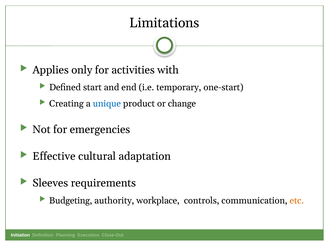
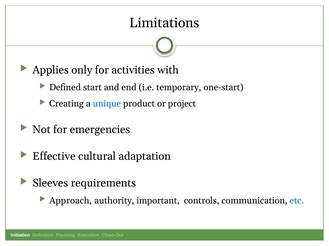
change: change -> project (182, 104)
Budgeting: Budgeting -> Approach (71, 201)
workplace: workplace -> important (158, 201)
etc colour: orange -> blue (297, 201)
